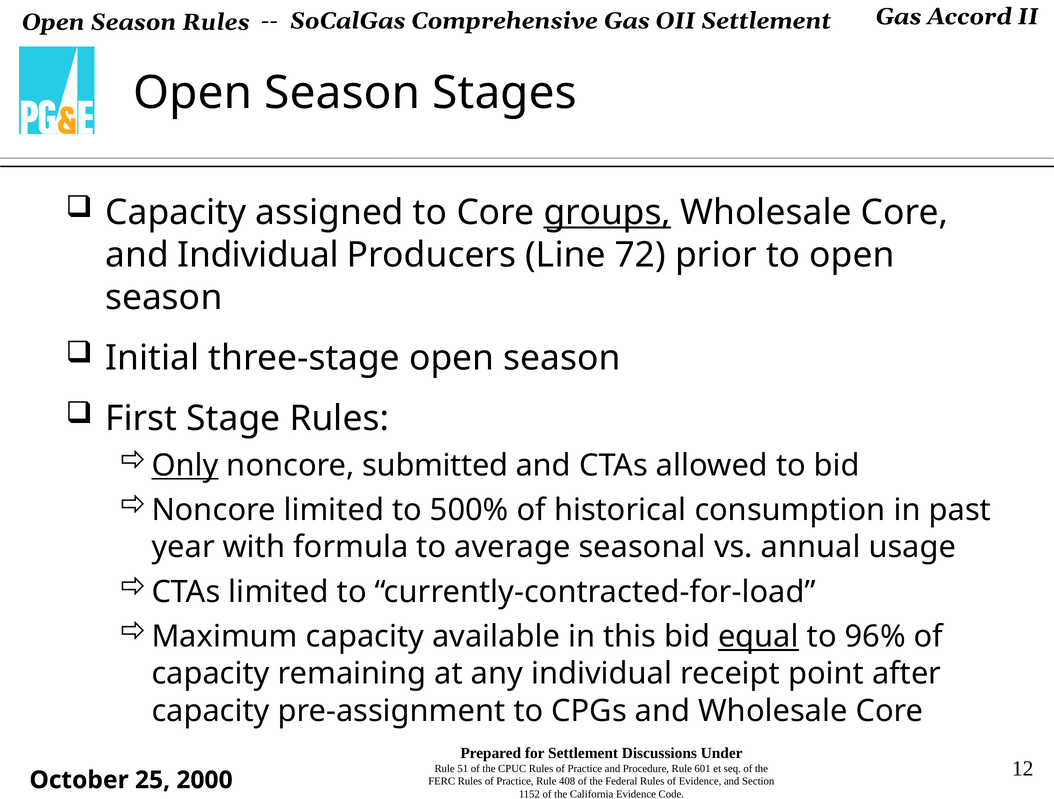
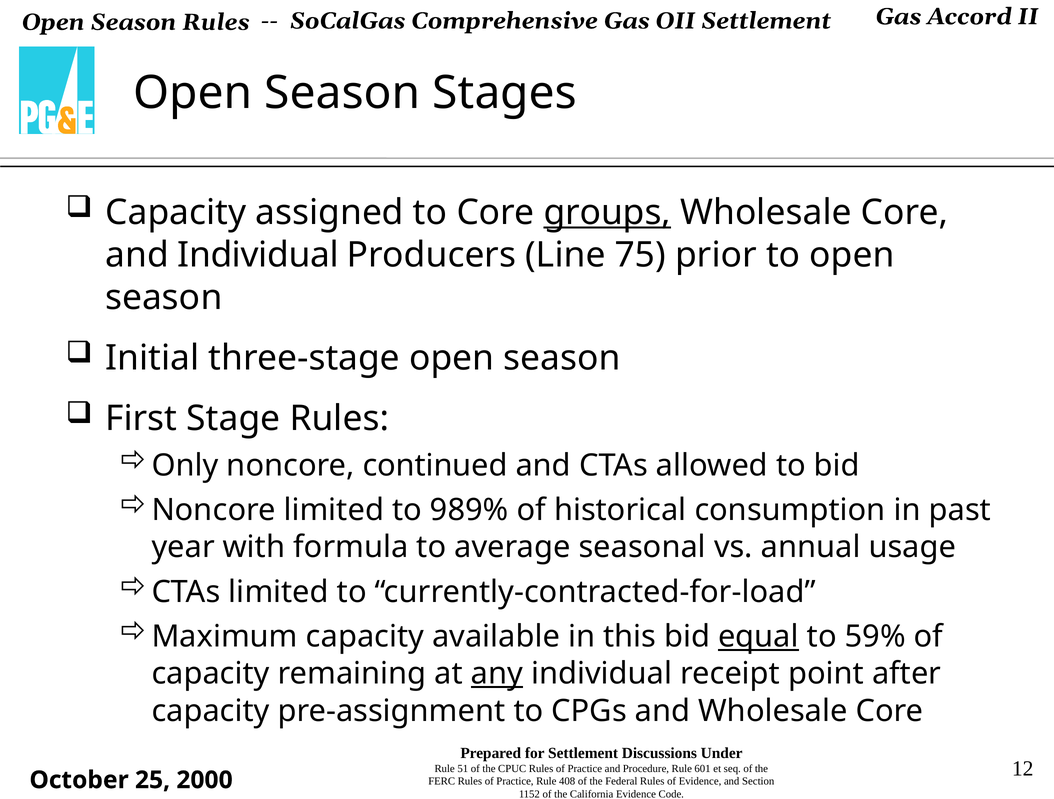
72: 72 -> 75 (640, 255)
Only underline: present -> none (185, 466)
submitted: submitted -> continued (435, 466)
500%: 500% -> 989% (469, 510)
96%: 96% -> 59% (875, 637)
any underline: none -> present (497, 674)
